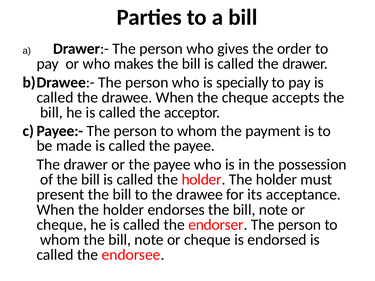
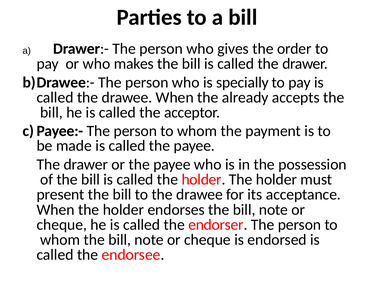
the cheque: cheque -> already (245, 97)
